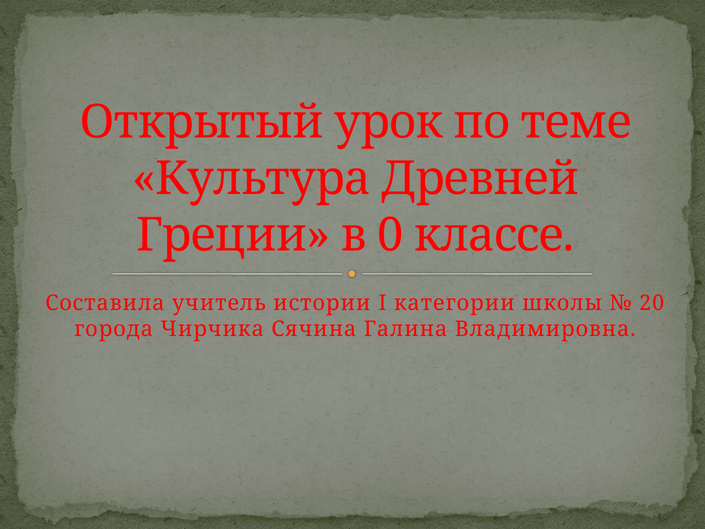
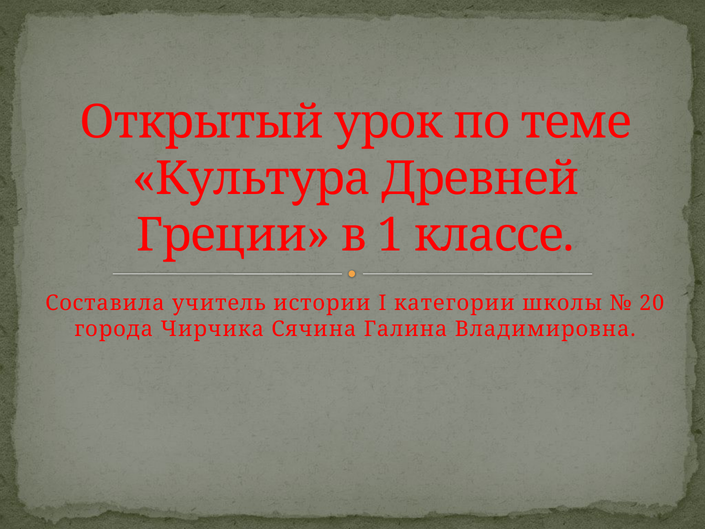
0: 0 -> 1 (390, 235)
